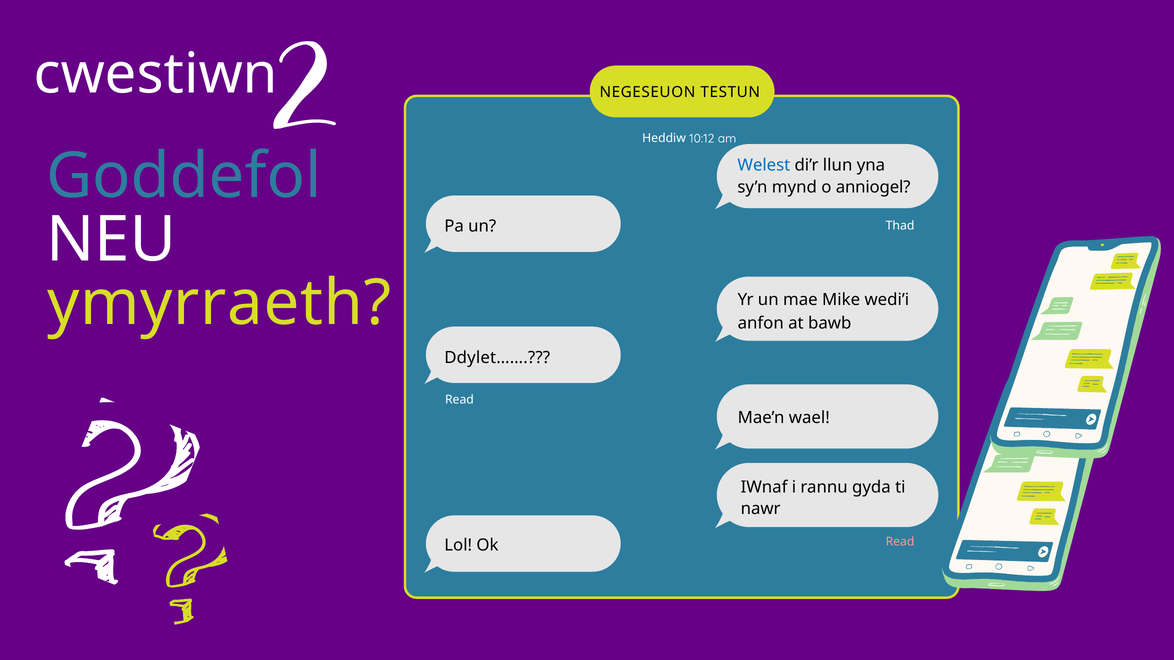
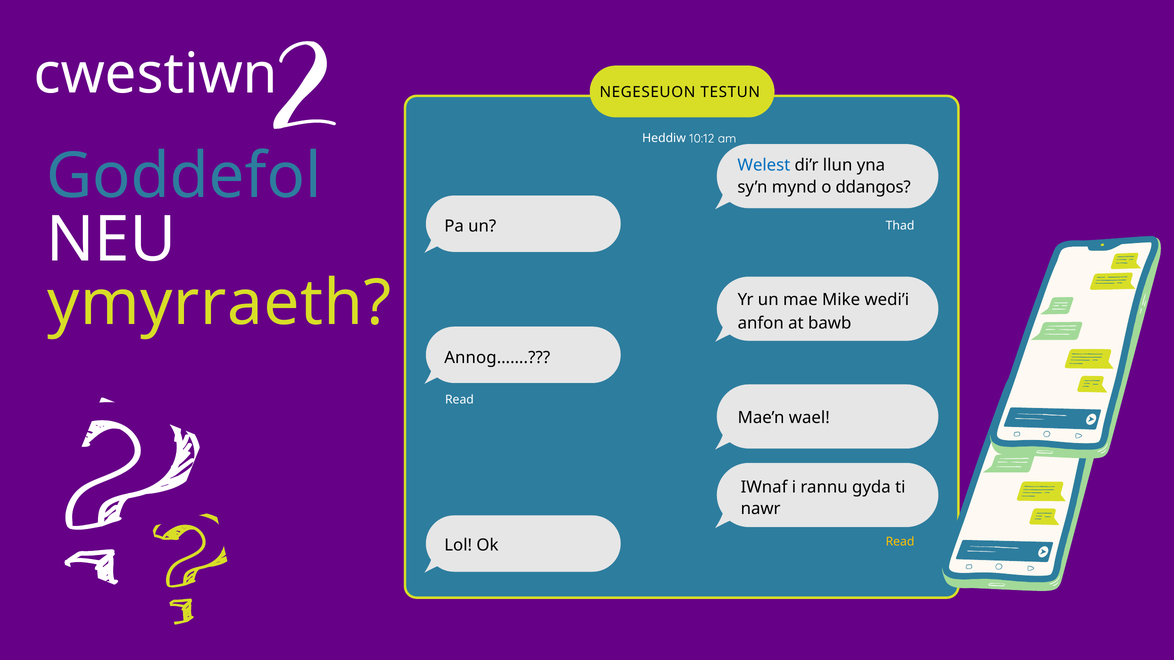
anniogel: anniogel -> ddangos (873, 187)
Ddylet……: Ddylet…… -> Annog…… (497, 358)
Read colour: pink -> yellow (900, 542)
